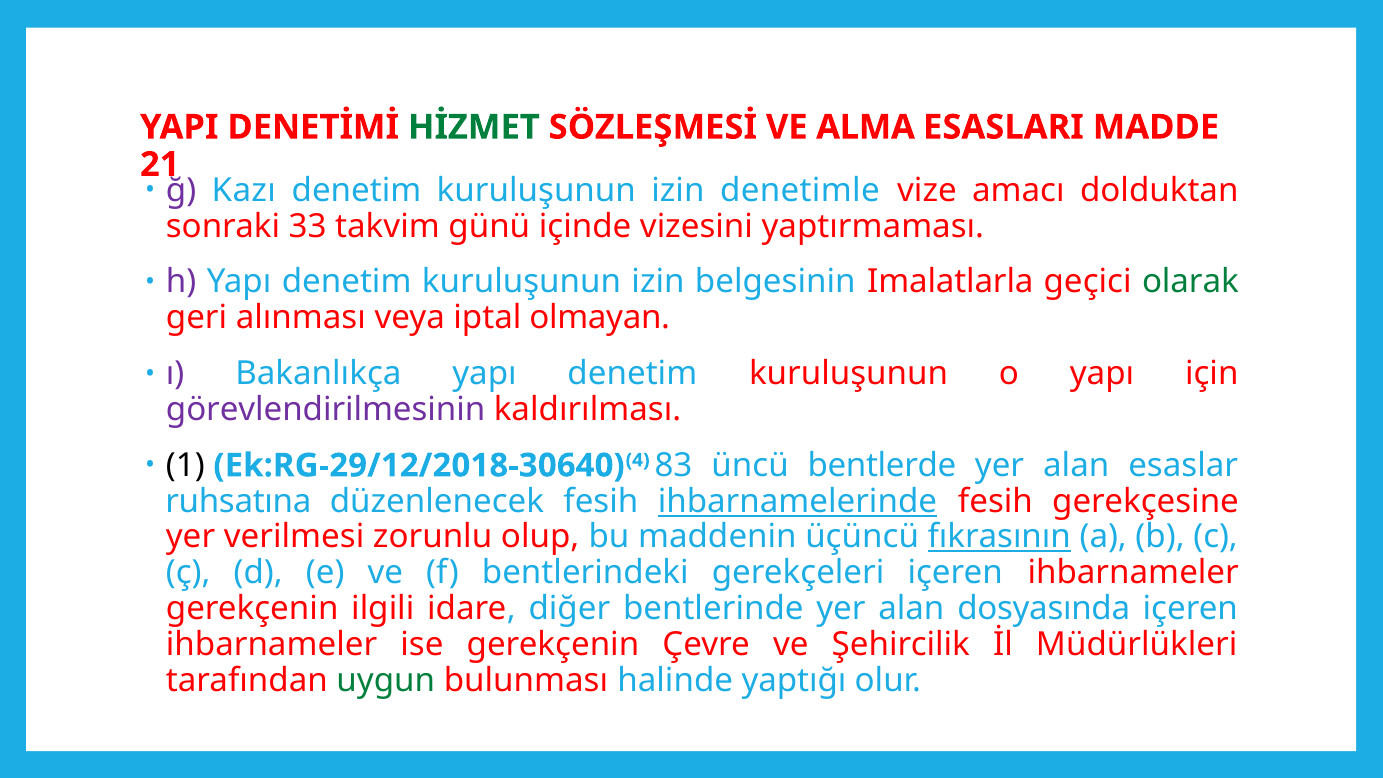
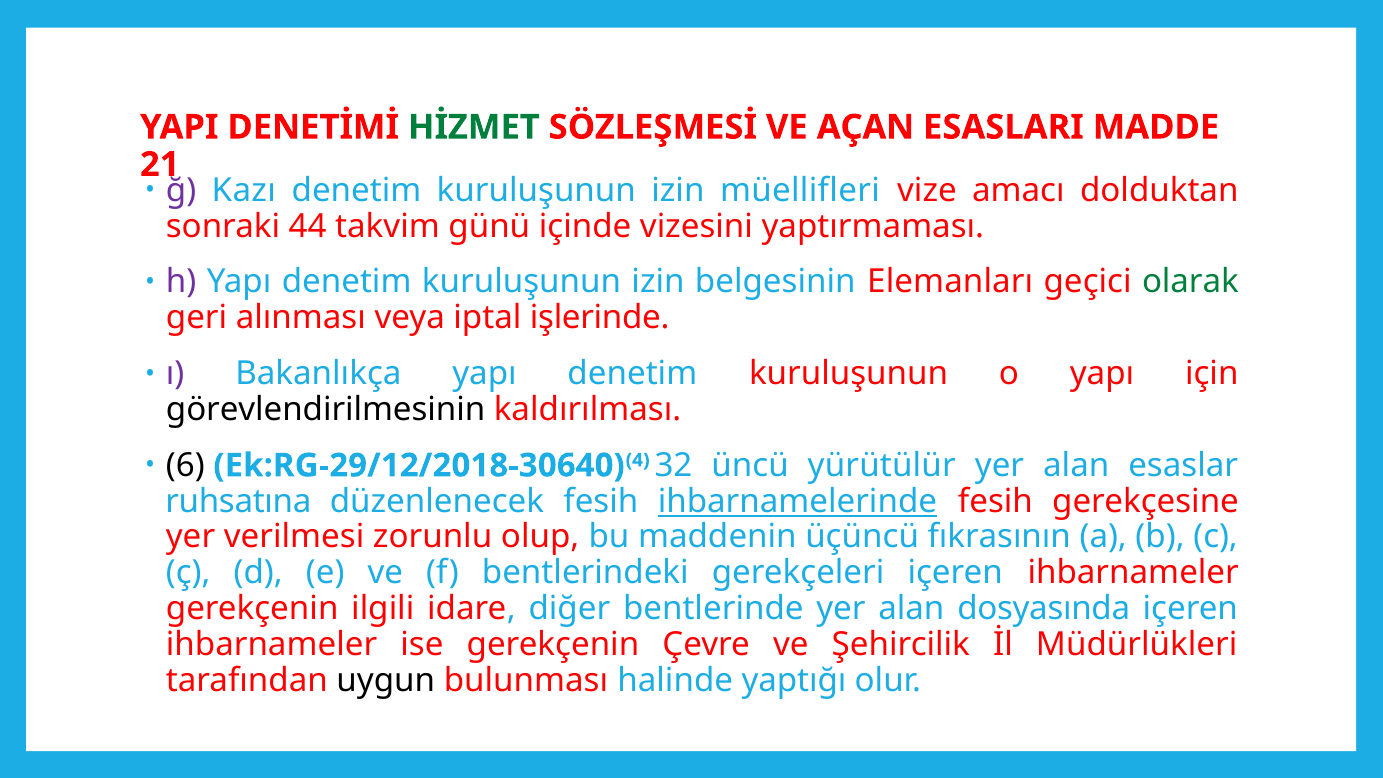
ALMA: ALMA -> AÇAN (865, 127)
denetimle: denetimle -> müellifleri (800, 190)
33: 33 -> 44 (308, 226)
Imalatlarla: Imalatlarla -> Elemanları (950, 282)
olmayan: olmayan -> işlerinde (600, 318)
görevlendirilmesinin colour: purple -> black (326, 410)
1: 1 -> 6 (185, 465)
83: 83 -> 32 (673, 465)
bentlerde: bentlerde -> yürütülür (882, 465)
fıkrasının underline: present -> none (999, 537)
uygun colour: green -> black (386, 680)
